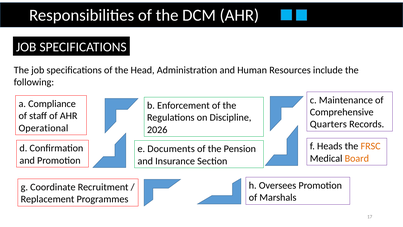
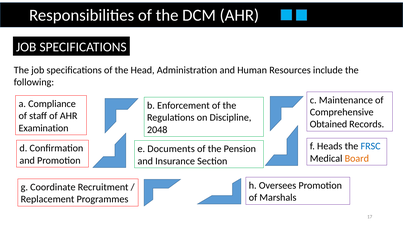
Quarters: Quarters -> Obtained (328, 124)
Operational: Operational -> Examination (44, 128)
2026: 2026 -> 2048 (157, 130)
FRSC colour: orange -> blue (371, 146)
